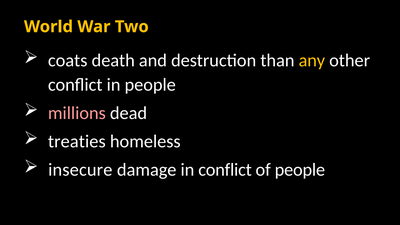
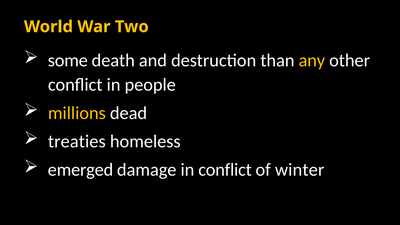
coats: coats -> some (68, 61)
millions colour: pink -> yellow (77, 113)
insecure: insecure -> emerged (80, 170)
of people: people -> winter (300, 170)
